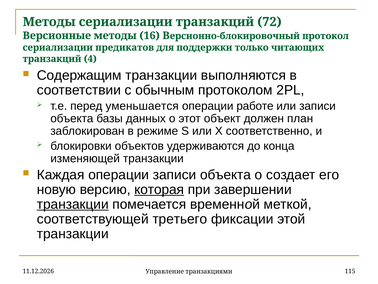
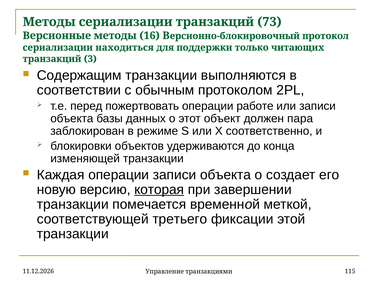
72: 72 -> 73 (269, 22)
предикатов: предикатов -> находиться (125, 47)
4: 4 -> 3 (90, 59)
уменьшается: уменьшается -> пожертвовать (142, 106)
план: план -> пара (300, 118)
транзакции underline: present -> none (73, 204)
